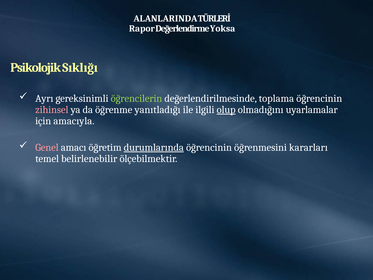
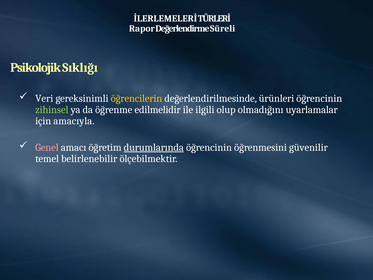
ALANLARINDA: ALANLARINDA -> İLERLEMELERİ (165, 19)
Yoksa: Yoksa -> Süreli (223, 29)
Ayrı: Ayrı -> Veri (44, 98)
öğrencilerin colour: light green -> yellow (136, 98)
toplama: toplama -> ürünleri (276, 98)
zihinsel colour: pink -> light green (52, 110)
yanıtladığı: yanıtladığı -> edilmelidir (158, 110)
olup underline: present -> none (226, 110)
kararları: kararları -> güvenilir (308, 147)
